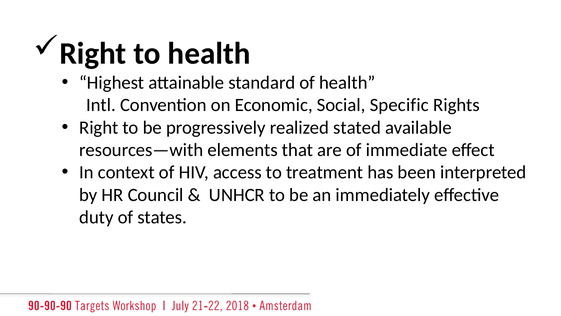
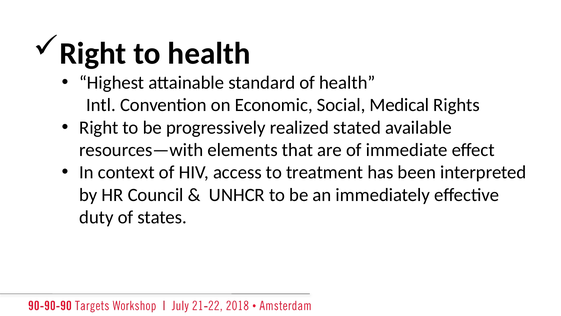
Specific: Specific -> Medical (399, 105)
